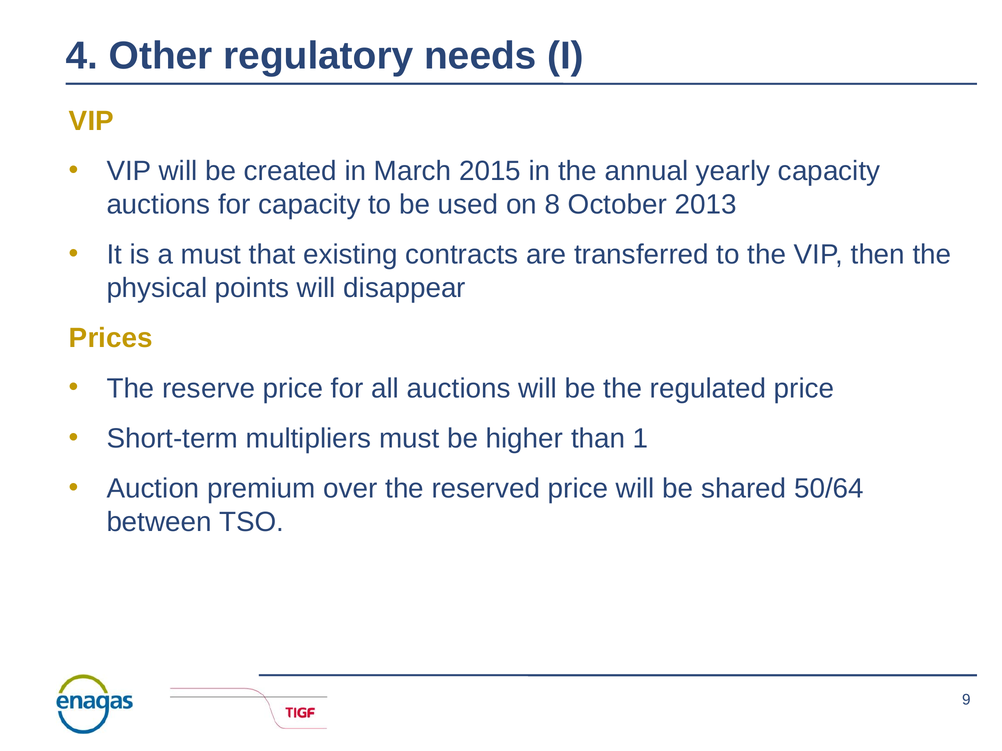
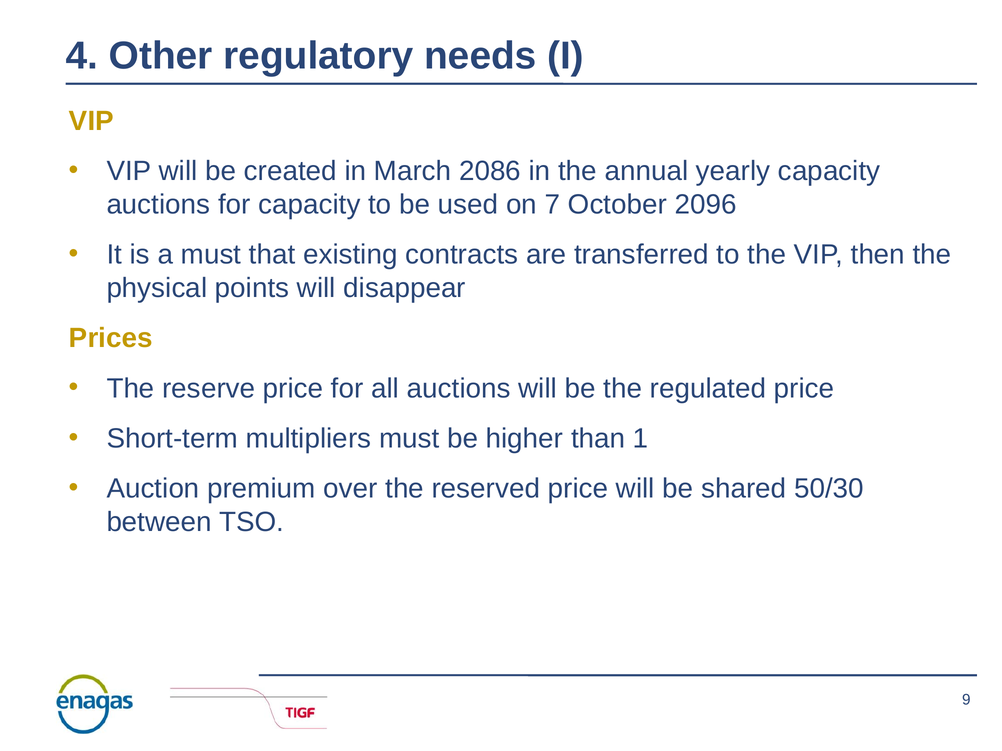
2015: 2015 -> 2086 (490, 171)
8: 8 -> 7 (552, 205)
2013: 2013 -> 2096 (706, 205)
50/64: 50/64 -> 50/30 (829, 489)
